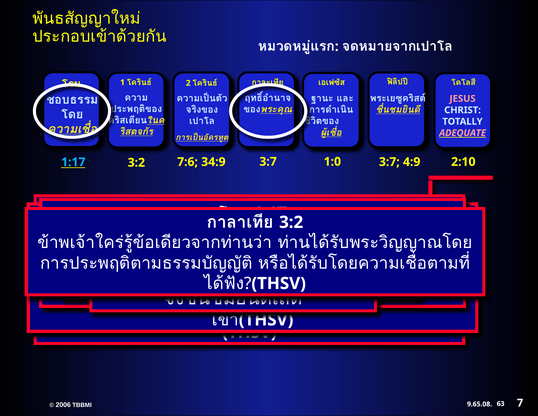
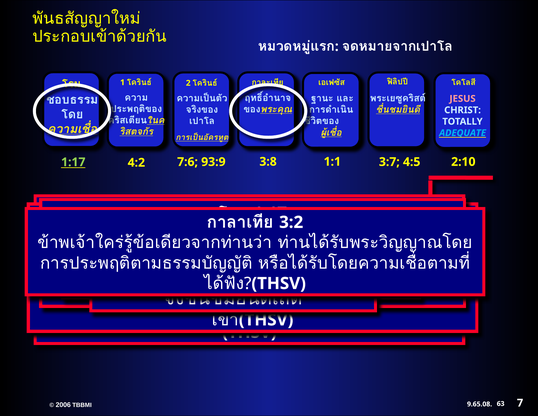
ADEQUATE colour: pink -> light blue (463, 133)
3:7: 3:7 -> 3:8 (268, 162)
1:0: 1:0 -> 1:1 (332, 162)
34:9: 34:9 -> 93:9 (213, 162)
4:9: 4:9 -> 4:5 (412, 162)
1:17 colour: light blue -> light green (73, 162)
3:2: 3:2 -> 4:2 (136, 163)
